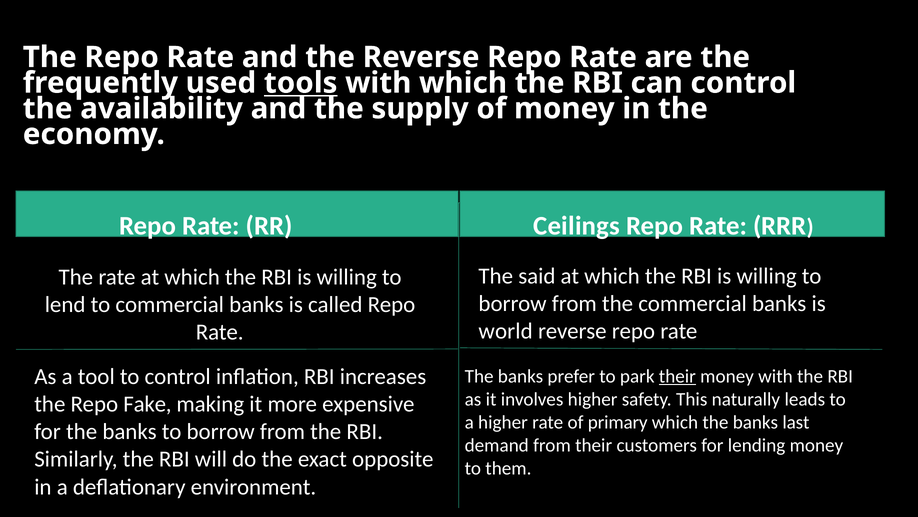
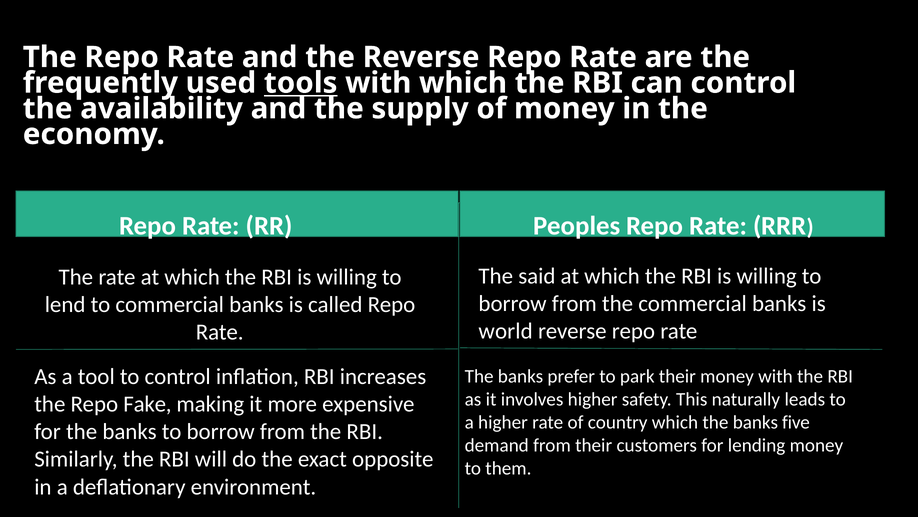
Ceilings: Ceilings -> Peoples (577, 226)
their underline: present -> none (677, 376)
primary: primary -> country (618, 422)
last: last -> five (796, 422)
